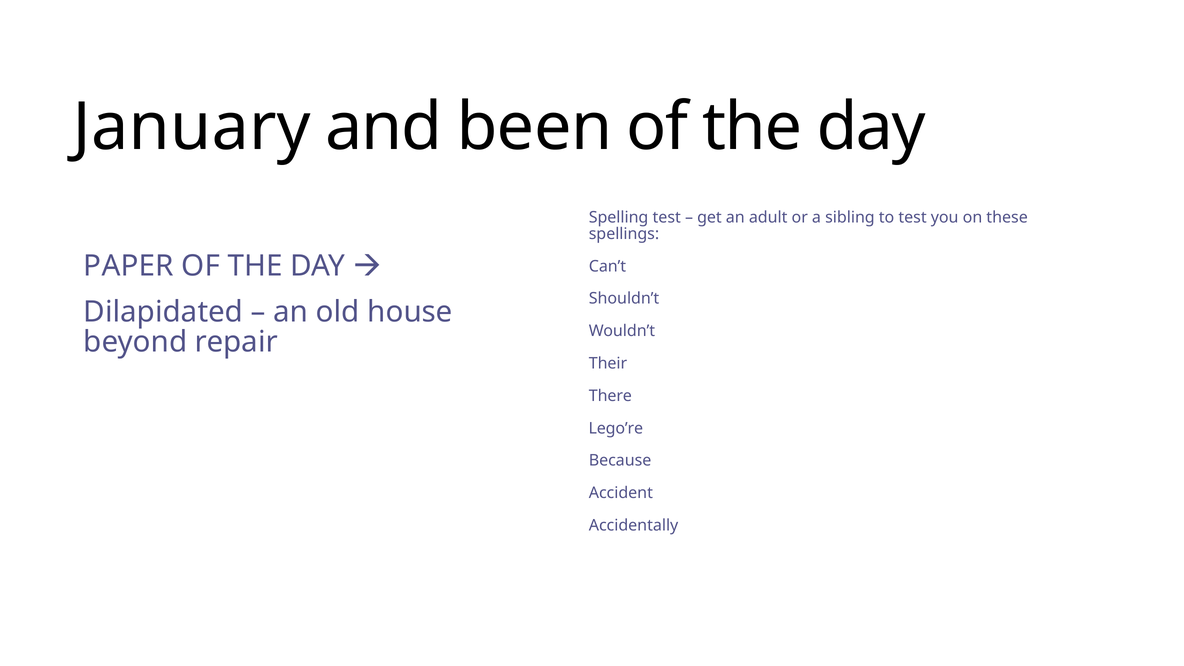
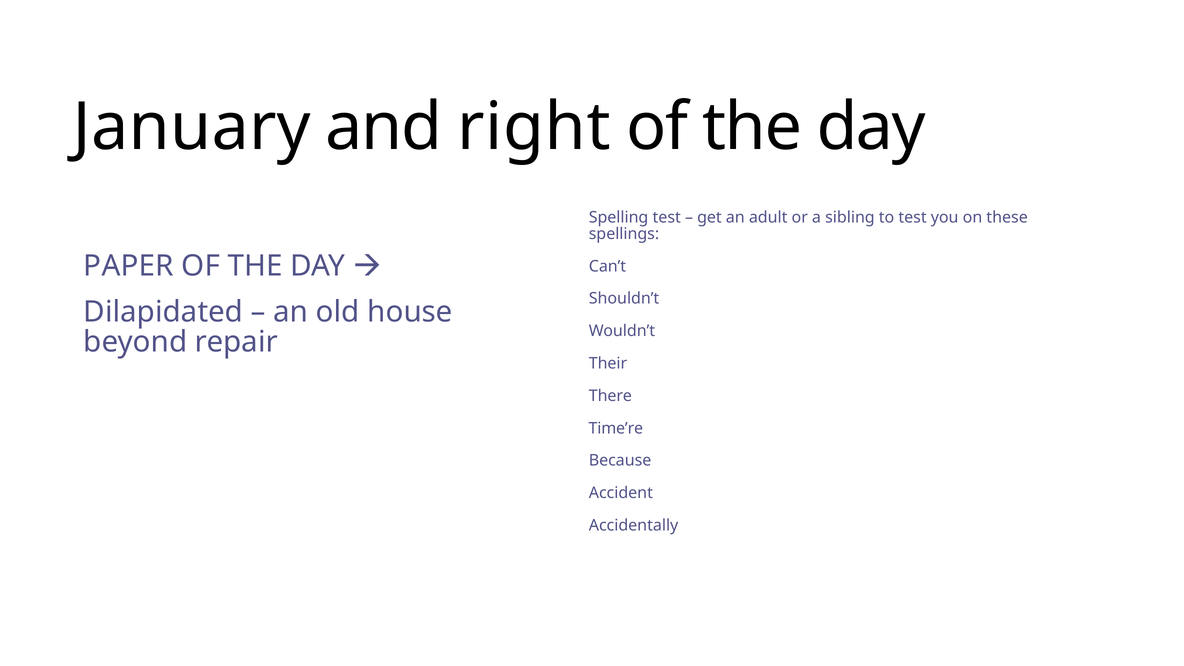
been: been -> right (534, 127)
Lego’re: Lego’re -> Time’re (616, 428)
